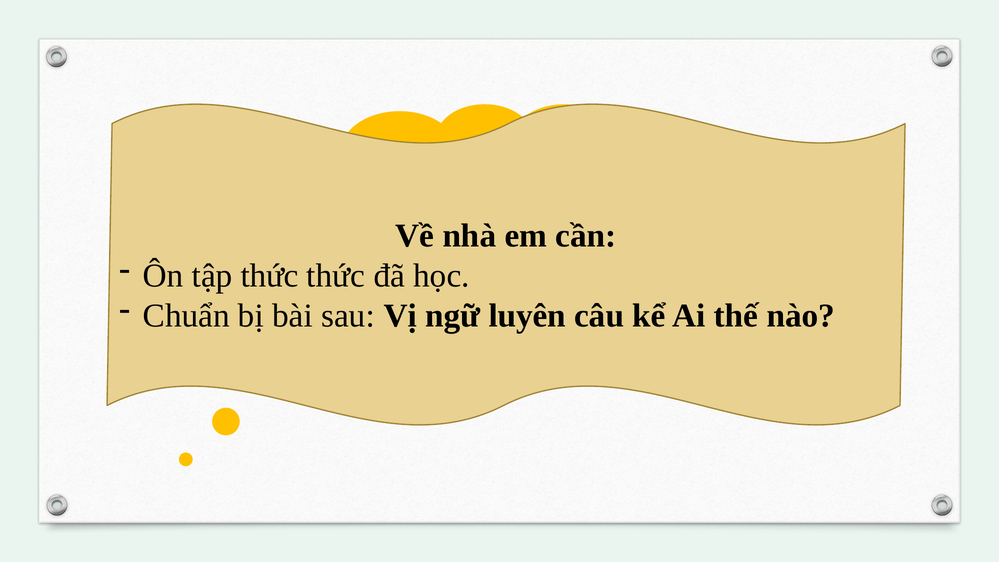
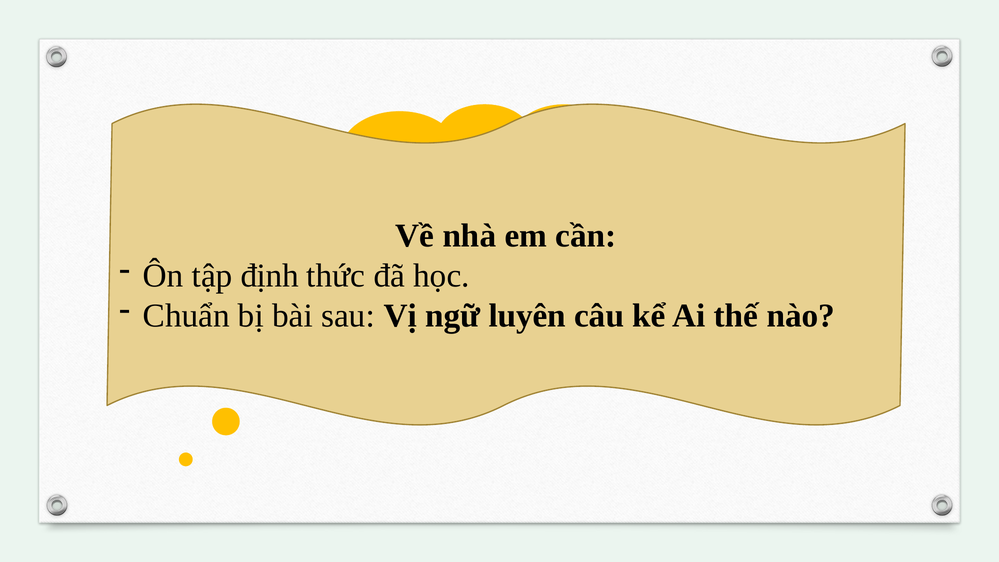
tập thức: thức -> định (270, 276)
